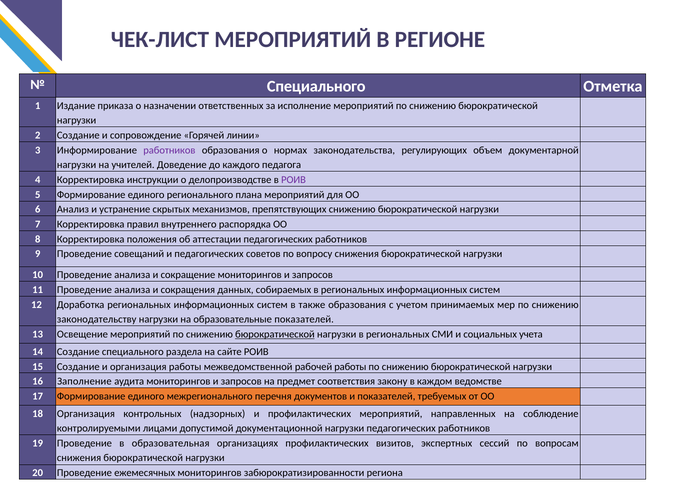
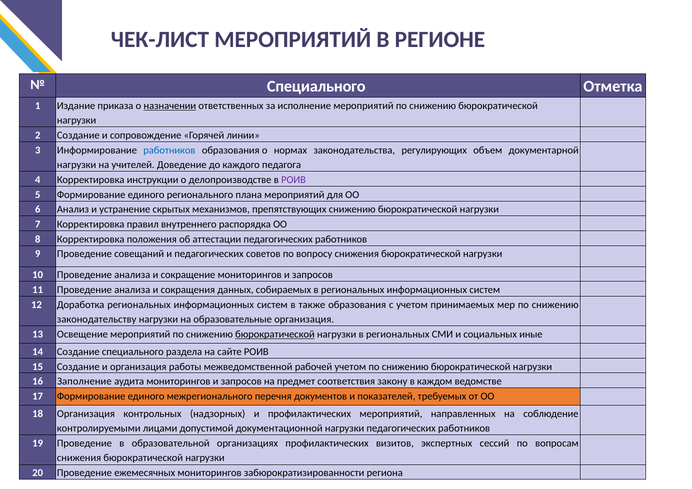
назначении underline: none -> present (170, 106)
работников colour: purple -> blue (169, 150)
образовательные показателей: показателей -> организация (304, 320)
учета: учета -> иные (531, 335)
рабочей работы: работы -> учетом (350, 367)
образовательная: образовательная -> образовательной (171, 444)
